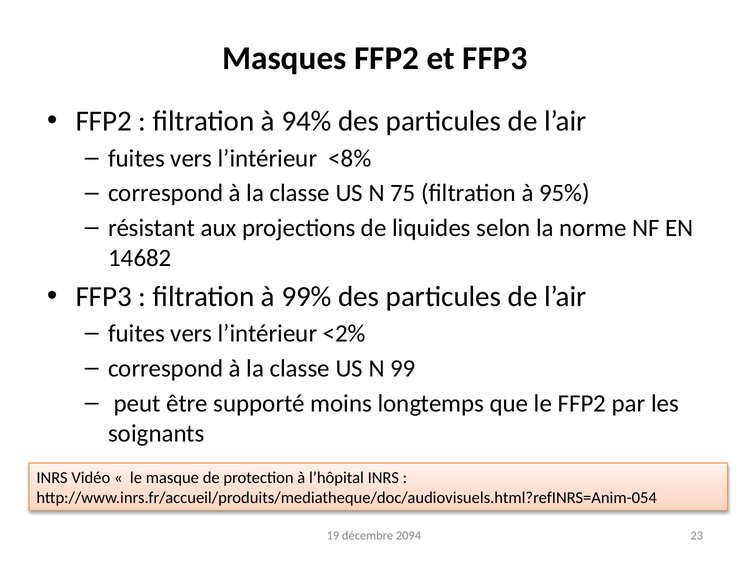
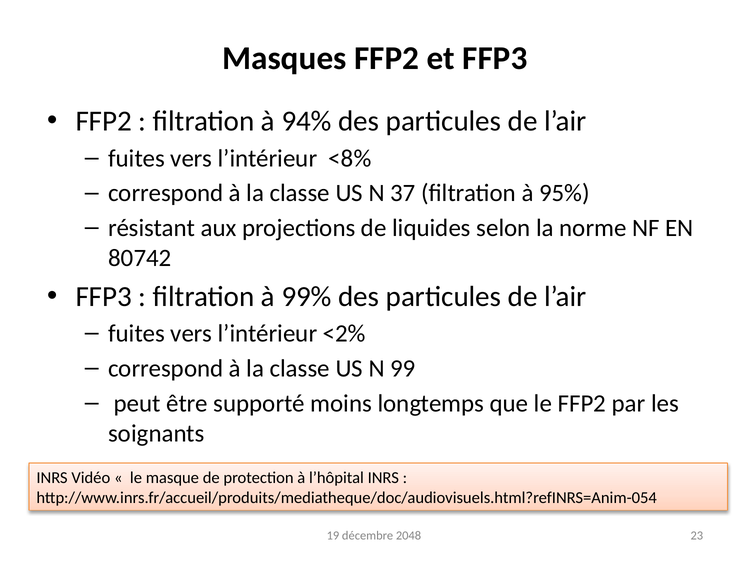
75: 75 -> 37 (403, 193)
14682: 14682 -> 80742 (140, 258)
2094: 2094 -> 2048 (408, 536)
